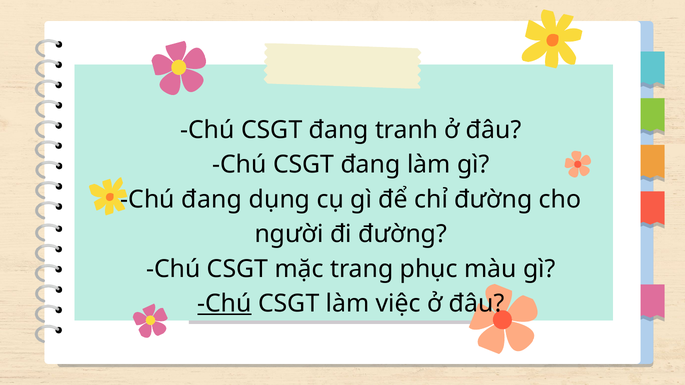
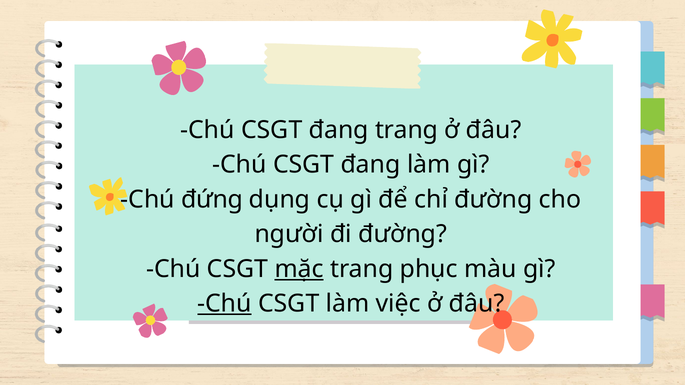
đang tranh: tranh -> trang (407, 130)
Chú đang: đang -> đứng (212, 200)
mặc underline: none -> present (299, 269)
